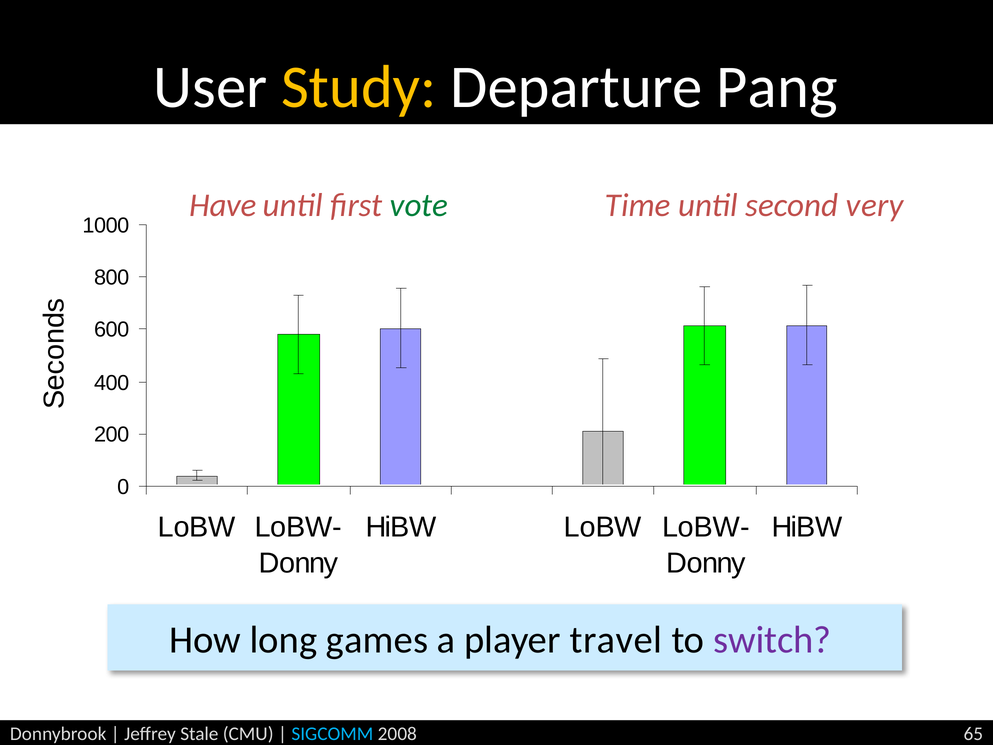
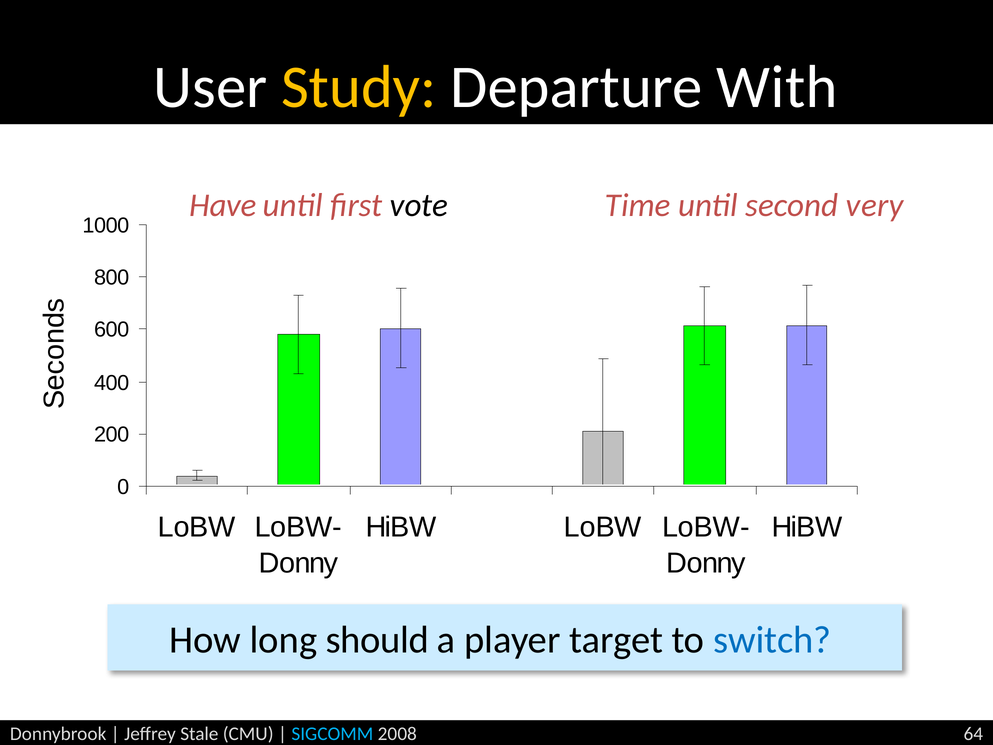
Pang: Pang -> With (777, 87)
vote colour: green -> black (419, 205)
games: games -> should (377, 640)
travel: travel -> target (616, 640)
switch colour: purple -> blue (772, 640)
65: 65 -> 64 (973, 733)
